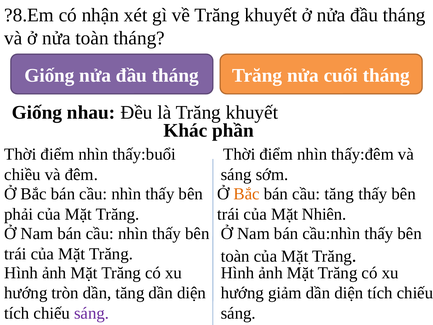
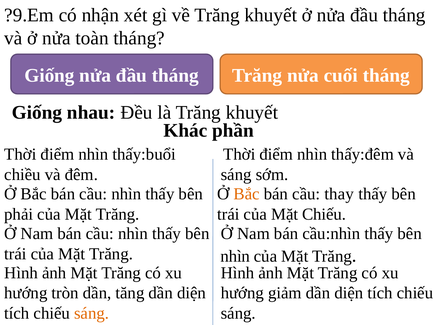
?8.Em: ?8.Em -> ?9.Em (29, 15)
cầu tăng: tăng -> thay (339, 194)
Mặt Nhiên: Nhiên -> Chiếu (324, 214)
toàn: toàn -> nhìn (235, 256)
sáng colour: purple -> orange (92, 313)
